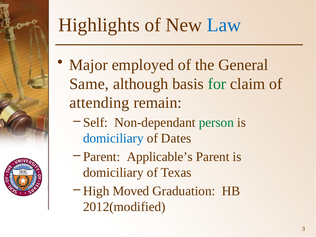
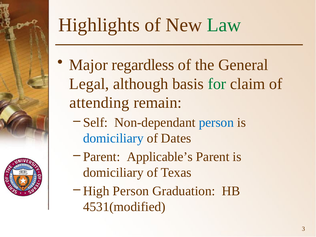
Law colour: blue -> green (224, 25)
employed: employed -> regardless (143, 65)
Same: Same -> Legal (89, 84)
person colour: green -> blue (216, 123)
High Moved: Moved -> Person (131, 191)
2012(modified: 2012(modified -> 4531(modified (124, 207)
